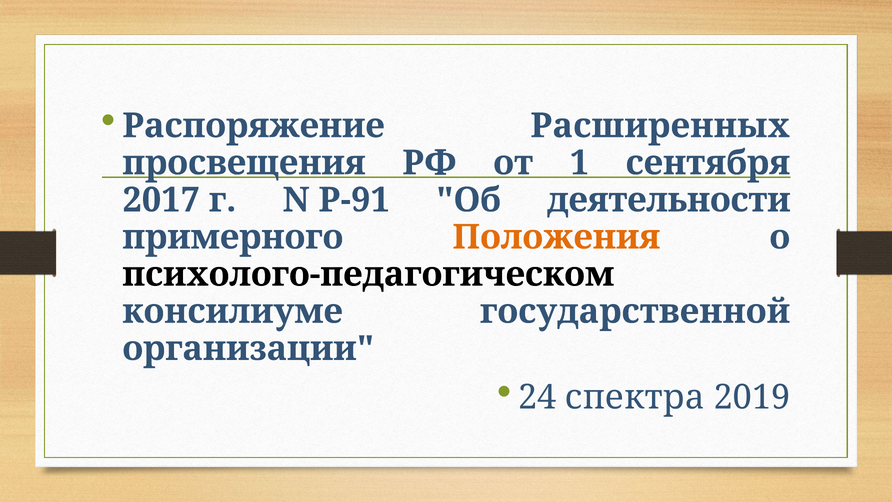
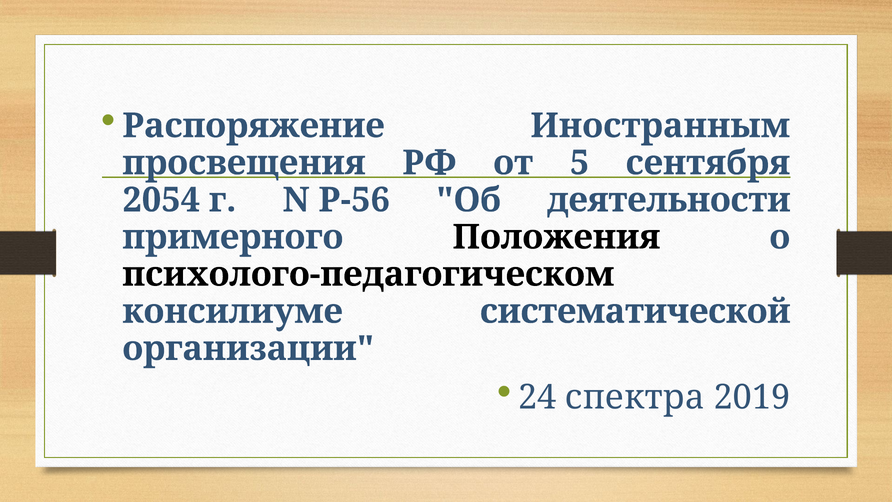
Расширенных: Расширенных -> Иностранным (660, 126)
1: 1 -> 5 (579, 163)
2017: 2017 -> 2054 (161, 200)
Р-91: Р-91 -> Р-56 (354, 200)
Положения colour: orange -> black (556, 237)
государственной: государственной -> систематической (635, 311)
